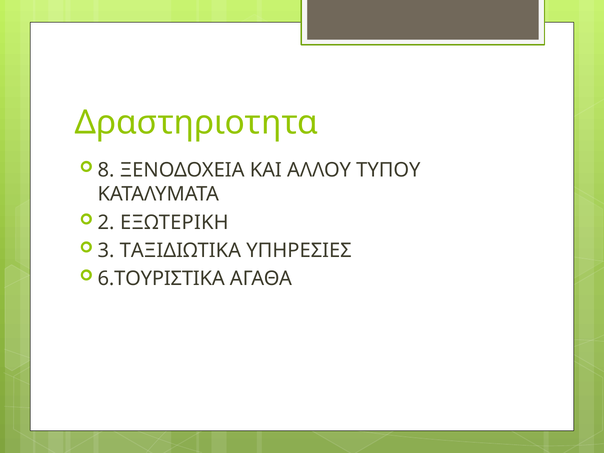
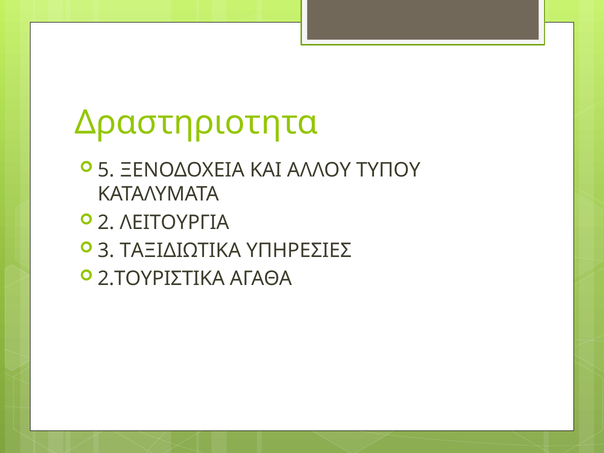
8: 8 -> 5 (106, 170)
ΕΞΩΤΕΡΙΚΗ: ΕΞΩΤΕΡΙΚΗ -> ΛΕΙΤΟΥΡΓΙΑ (174, 222)
6.ΤΟΥΡΙΣΤΙΚΑ: 6.ΤΟΥΡΙΣΤΙΚΑ -> 2.ΤΟΥΡΙΣΤΙΚΑ (161, 279)
